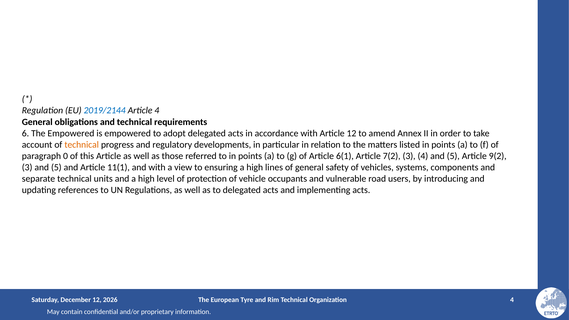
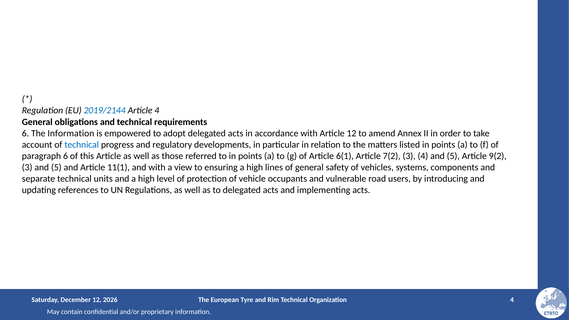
The Empowered: Empowered -> Information (71, 133)
technical colour: orange -> blue (82, 145)
paragraph 0: 0 -> 6 (65, 156)
